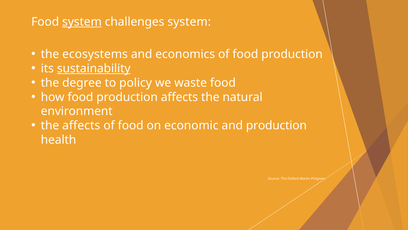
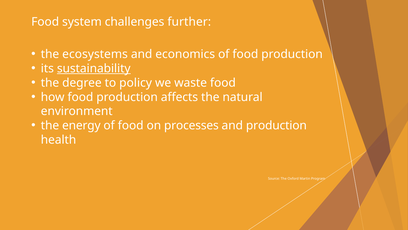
system underline: present -> none (82, 22)
challenges system: system -> further (189, 22)
the affects: affects -> energy (81, 125)
economic: economic -> processes (191, 125)
